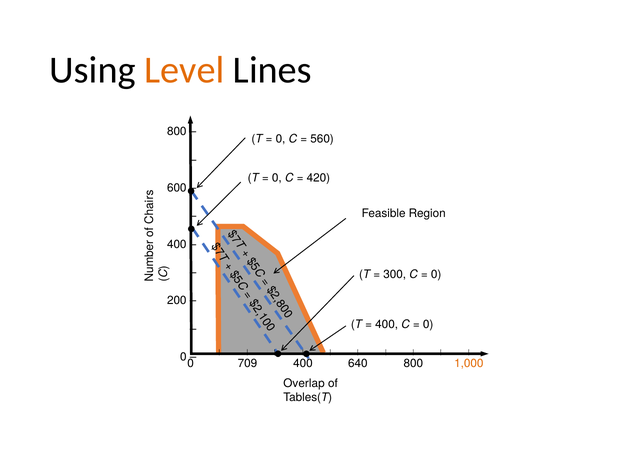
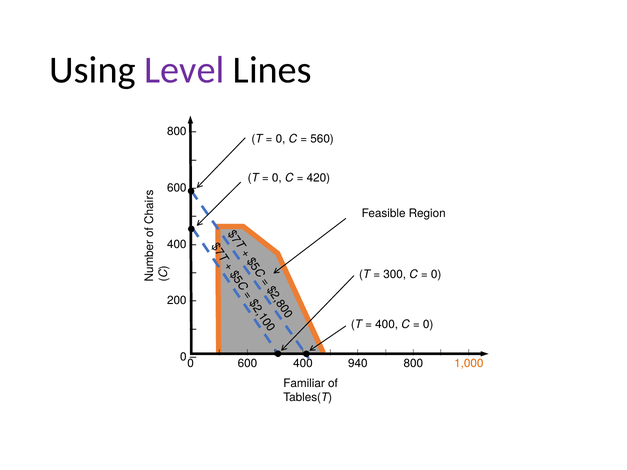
Level colour: orange -> purple (184, 70)
0 709: 709 -> 600 (247, 364)
640: 640 -> 940 (358, 364)
Overlap: Overlap -> Familiar (304, 383)
